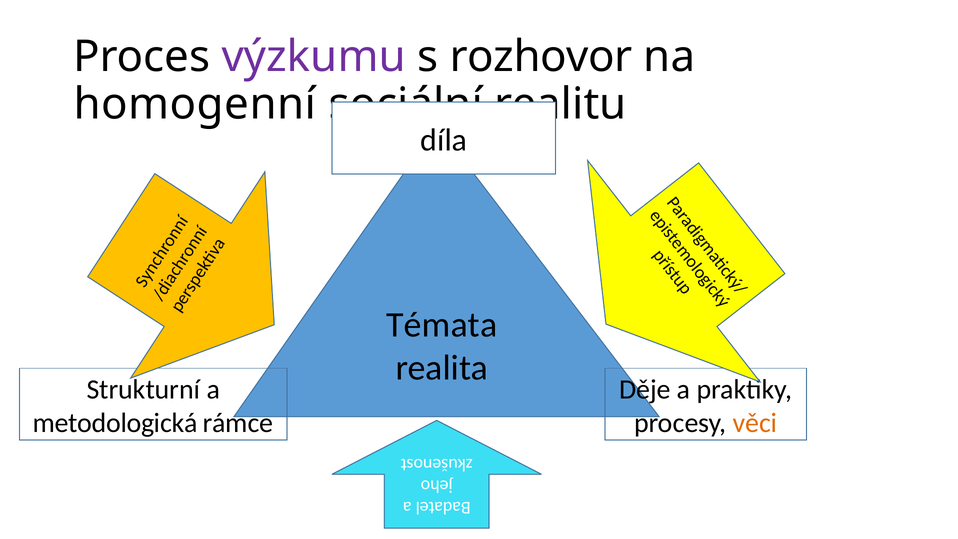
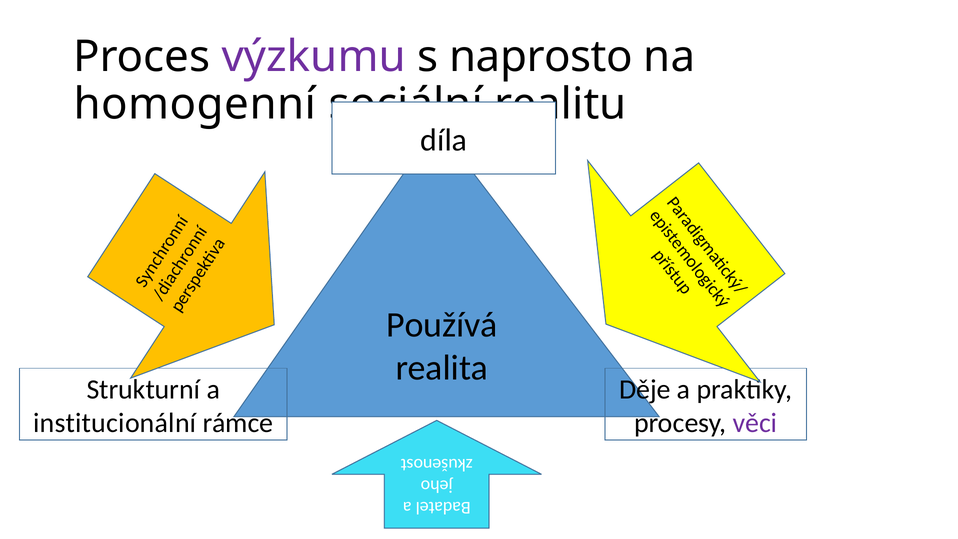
rozhovor: rozhovor -> naprosto (541, 57)
Témata: Témata -> Používá (442, 325)
metodologická: metodologická -> institucionální (115, 423)
věci colour: orange -> purple (755, 423)
